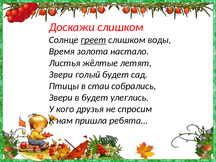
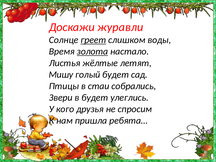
Доскажи слишком: слишком -> журавли (120, 27)
золота underline: none -> present (92, 51)
Звери: Звери -> Мишу (61, 75)
